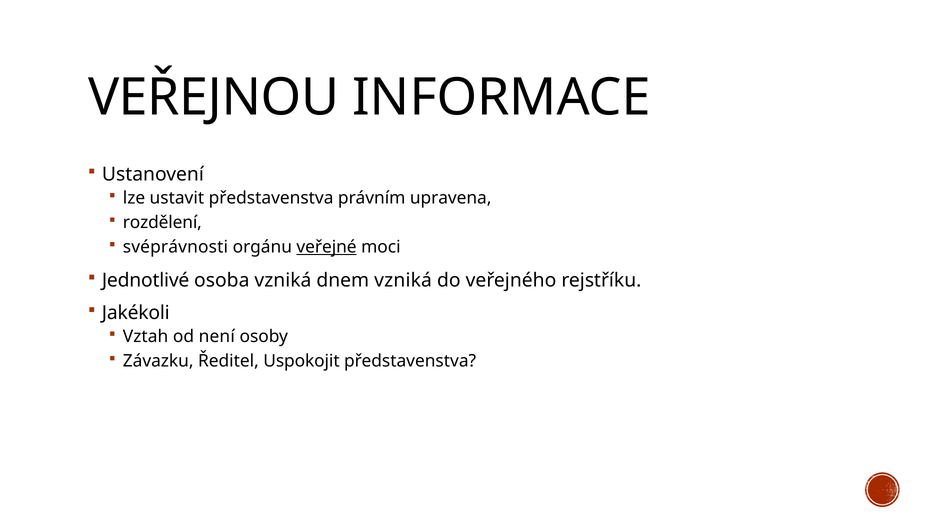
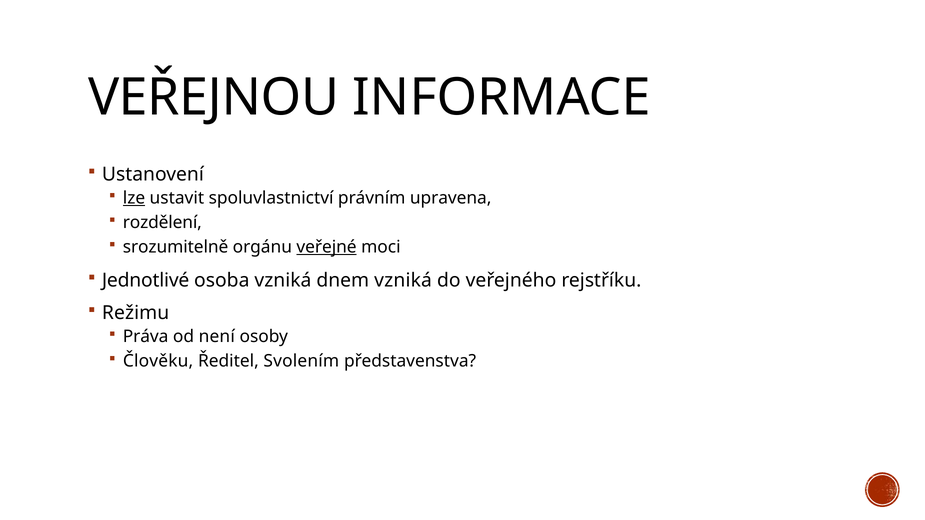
lze underline: none -> present (134, 198)
ustavit představenstva: představenstva -> spoluvlastnictví (271, 198)
svéprávnosti: svéprávnosti -> srozumitelně (176, 247)
Jakékoli: Jakékoli -> Režimu (136, 313)
Vztah: Vztah -> Práva (146, 337)
Závazku: Závazku -> Člověku (158, 361)
Uspokojit: Uspokojit -> Svolením (301, 361)
